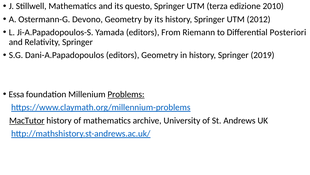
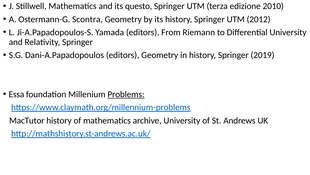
Devono: Devono -> Scontra (87, 19)
Differential Posteriori: Posteriori -> University (288, 32)
MacTutor underline: present -> none (27, 120)
